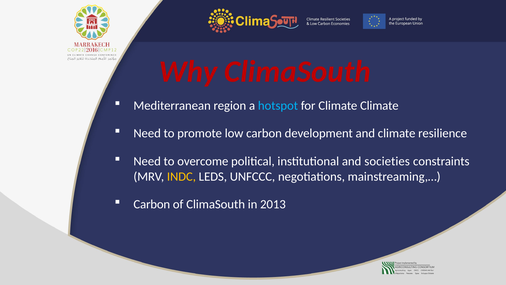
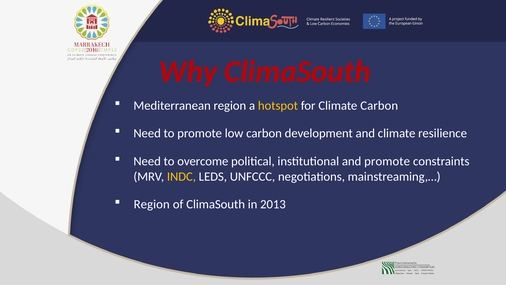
hotspot colour: light blue -> yellow (278, 105)
Climate Climate: Climate -> Carbon (379, 105)
and societies: societies -> promote (387, 161)
Carbon: Carbon -> Region (152, 204)
